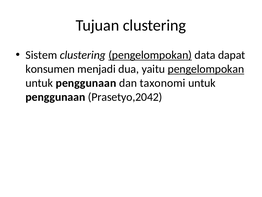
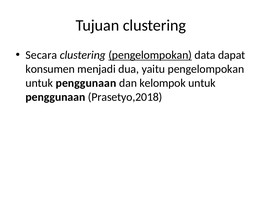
Sistem: Sistem -> Secara (41, 55)
pengelompokan underline: present -> none (206, 69)
taxonomi: taxonomi -> kelompok (163, 83)
Prasetyo,2042: Prasetyo,2042 -> Prasetyo,2018 (125, 97)
